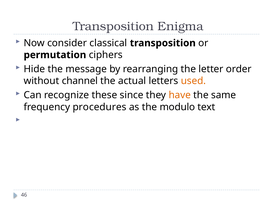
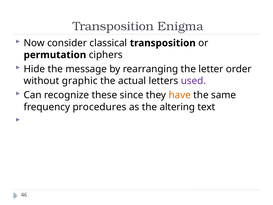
channel: channel -> graphic (80, 81)
used colour: orange -> purple (193, 81)
modulo: modulo -> altering (177, 107)
